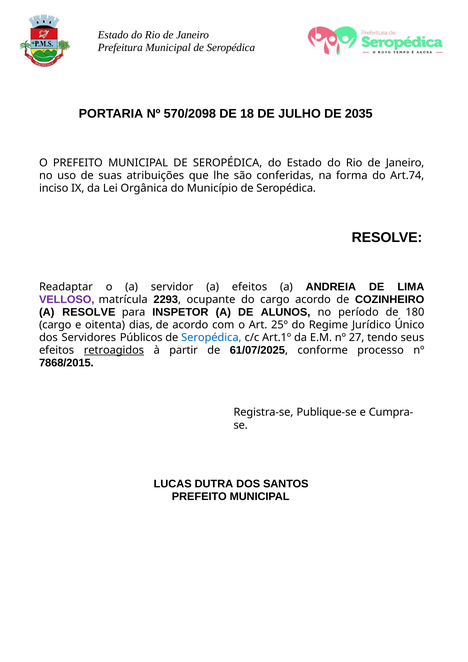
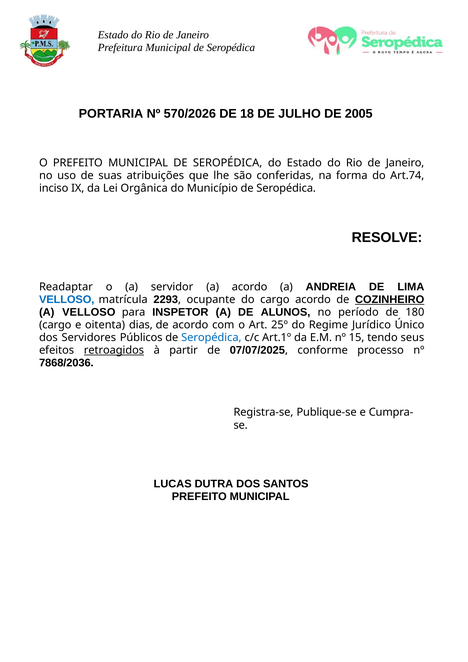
570/2098: 570/2098 -> 570/2026 (190, 114)
2035: 2035 -> 2005 (359, 114)
a efeitos: efeitos -> acordo (250, 287)
VELLOSO colour: purple -> blue (67, 300)
COZINHEIRO underline: none -> present (390, 300)
A RESOLVE: RESOLVE -> VELLOSO (89, 312)
27: 27 -> 15 (357, 338)
61/07/2025: 61/07/2025 -> 07/07/2025 (257, 350)
7868/2015: 7868/2015 -> 7868/2036 (66, 363)
